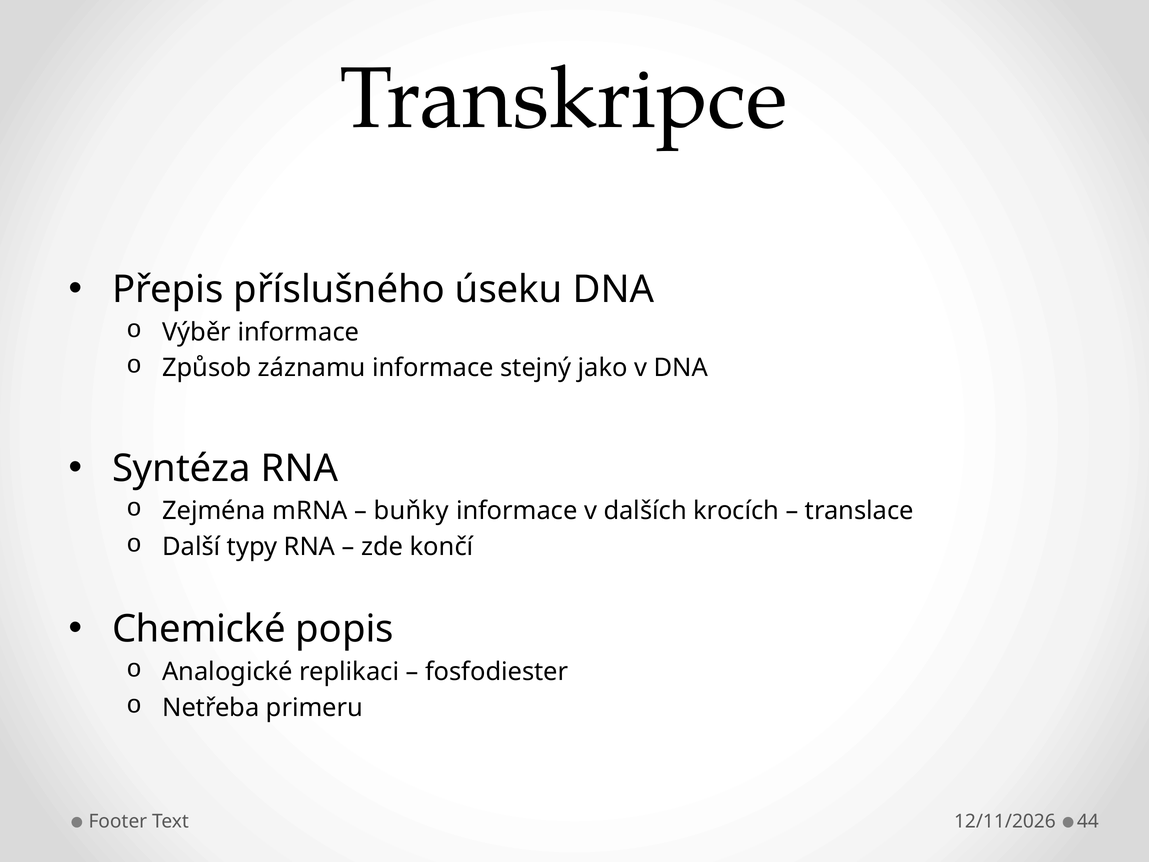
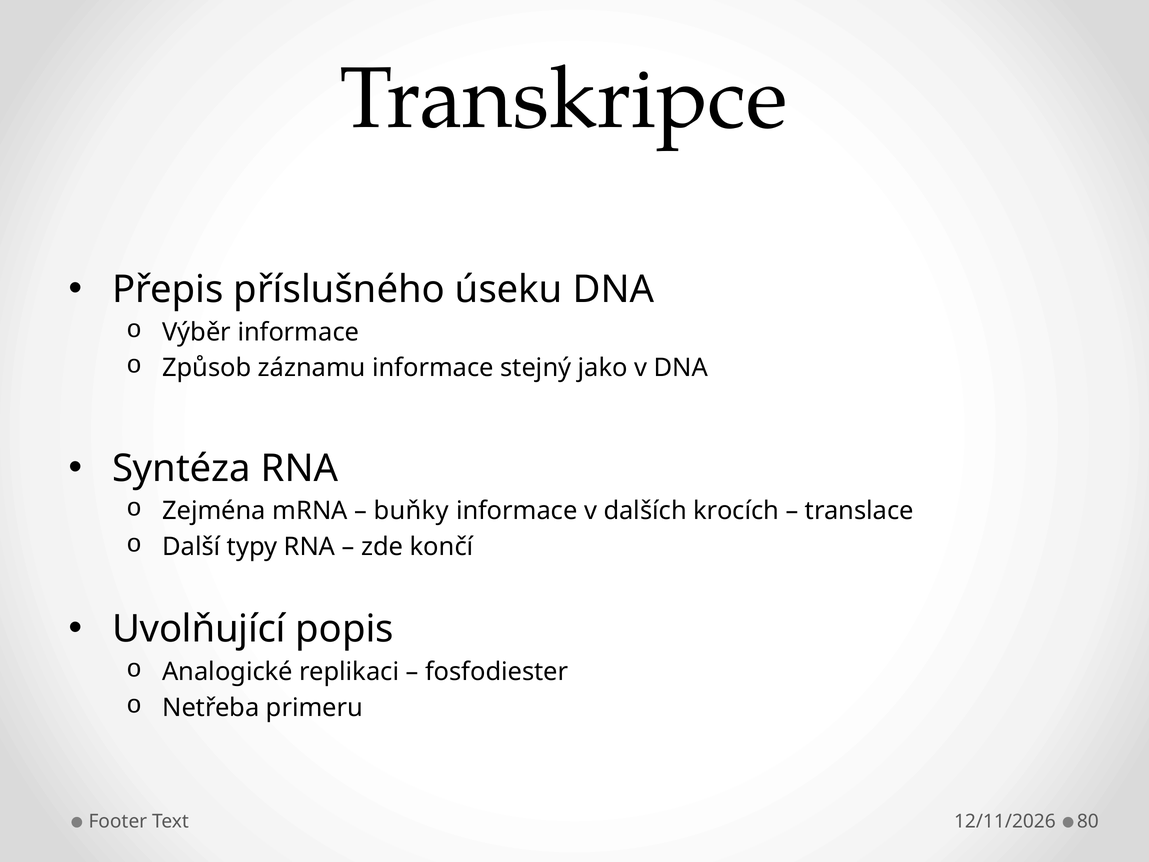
Chemické: Chemické -> Uvolňující (199, 629)
44: 44 -> 80 (1088, 821)
